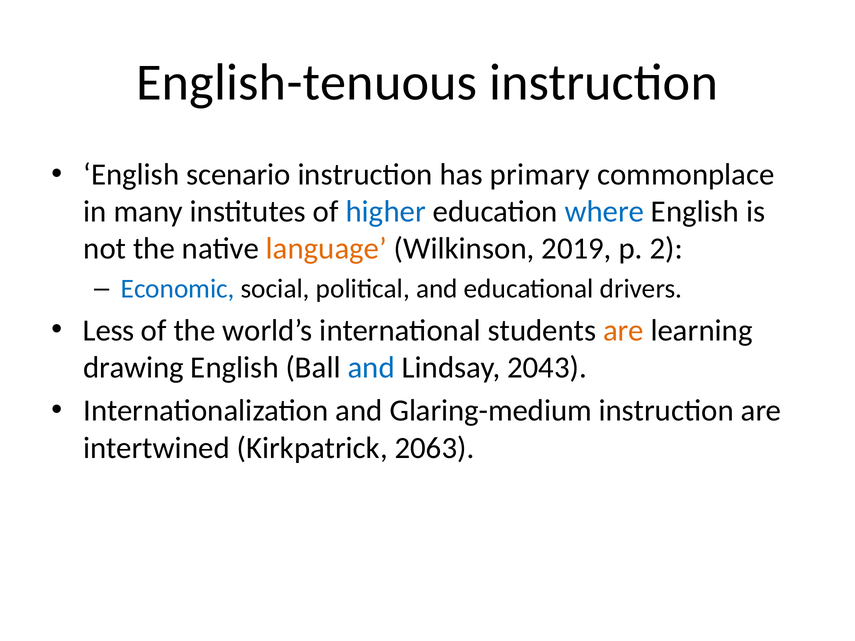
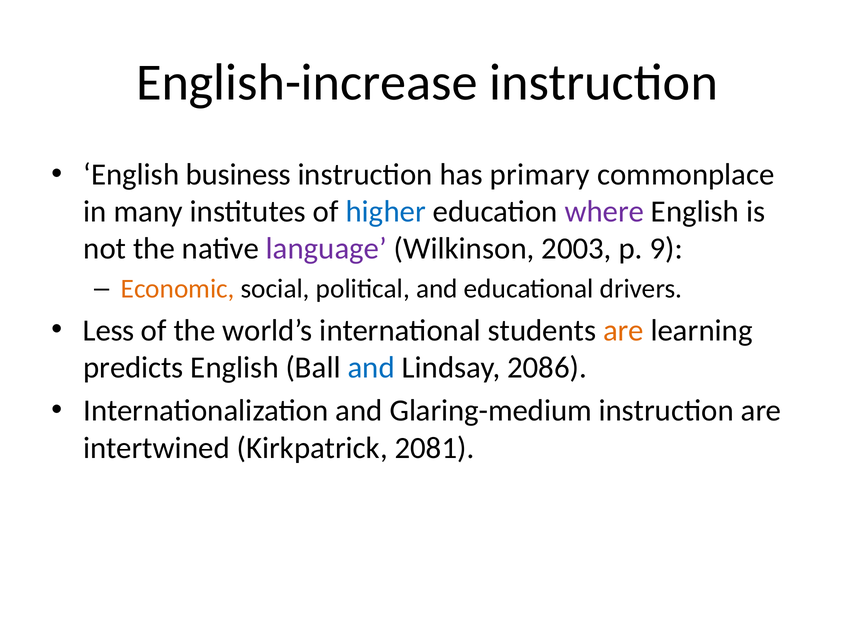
English-tenuous: English-tenuous -> English-increase (307, 83)
scenario: scenario -> business (238, 175)
where colour: blue -> purple (604, 212)
language colour: orange -> purple (326, 249)
2019: 2019 -> 2003 (577, 249)
2: 2 -> 9 (666, 249)
Economic colour: blue -> orange (178, 289)
drawing: drawing -> predicts (133, 368)
2043: 2043 -> 2086 (547, 368)
2063: 2063 -> 2081 (435, 448)
